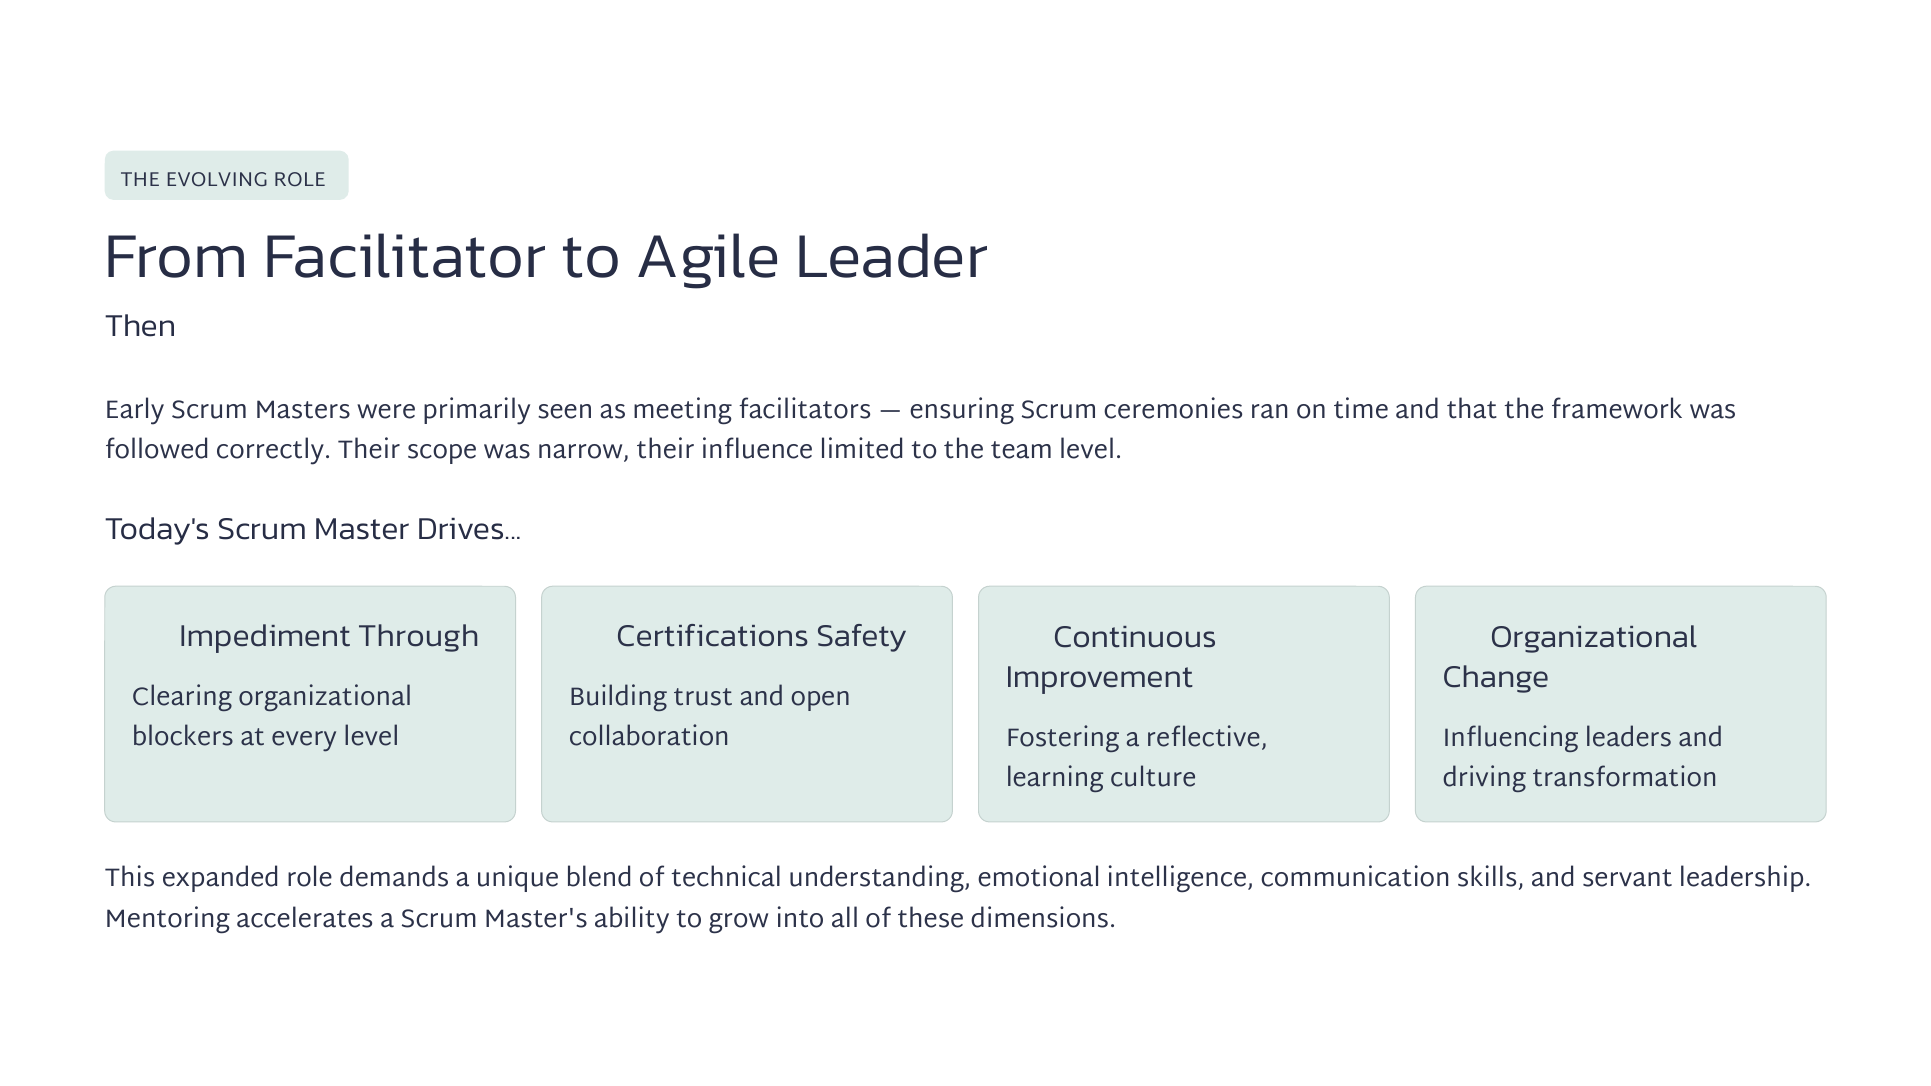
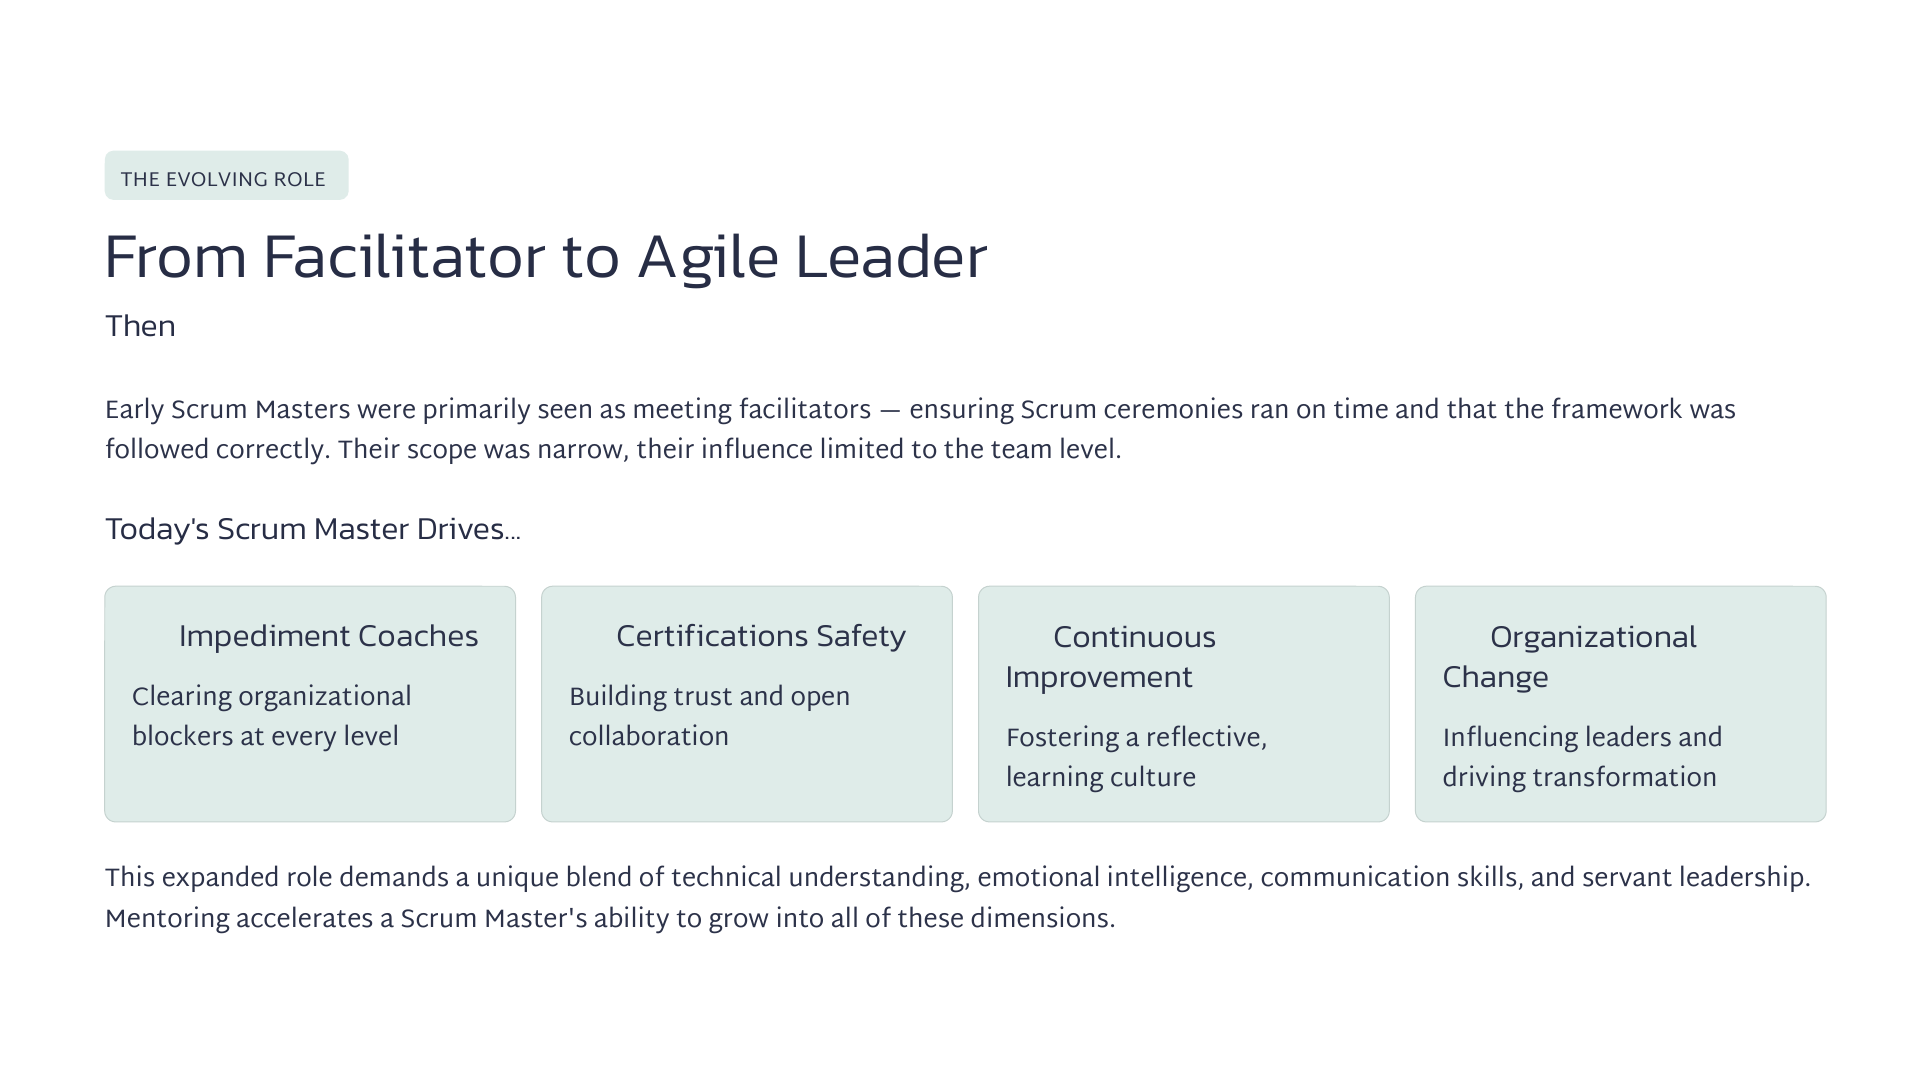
Through: Through -> Coaches (419, 637)
